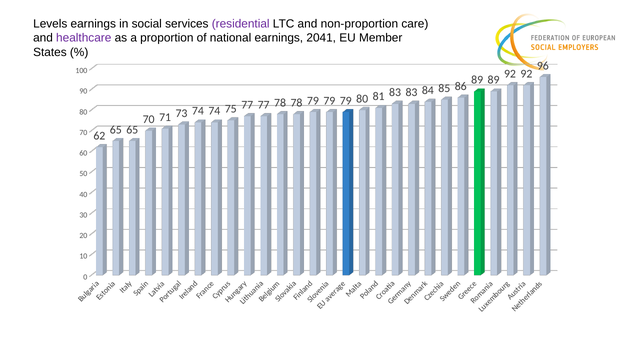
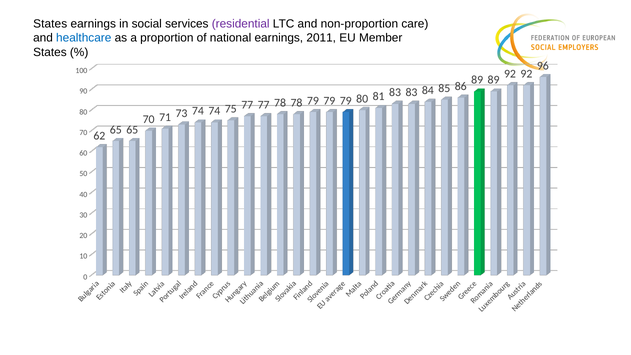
Levels: Levels -> States (50, 24)
healthcare colour: purple -> blue (84, 38)
2041: 2041 -> 2011 (321, 38)
